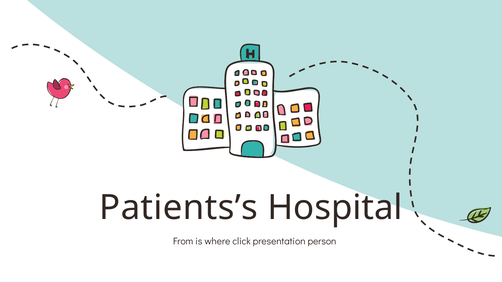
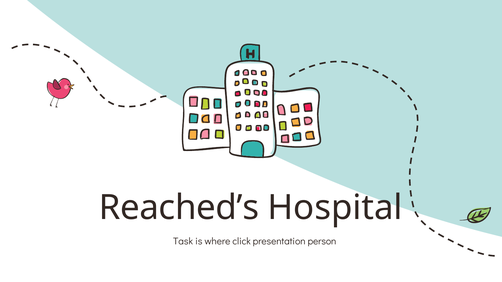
Patients’s: Patients’s -> Reached’s (179, 208)
From: From -> Task (183, 242)
